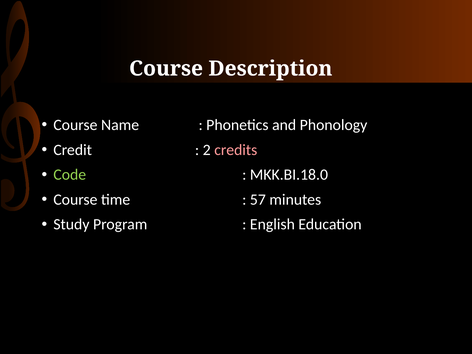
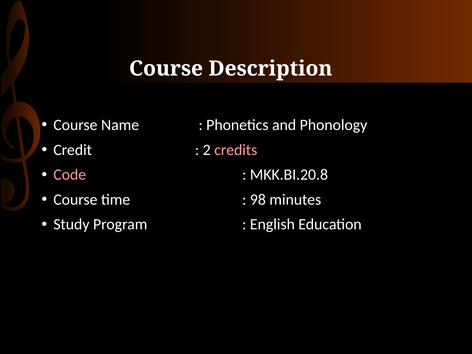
Code colour: light green -> pink (70, 175)
MKK.BI.18.0: MKK.BI.18.0 -> MKK.BI.20.8 (289, 175)
57: 57 -> 98 (258, 200)
